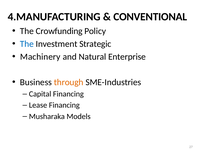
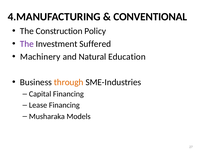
Crowfunding: Crowfunding -> Construction (59, 31)
The colour: blue -> purple (27, 44)
Strategic: Strategic -> Suffered (95, 44)
Enterprise: Enterprise -> Education (127, 57)
